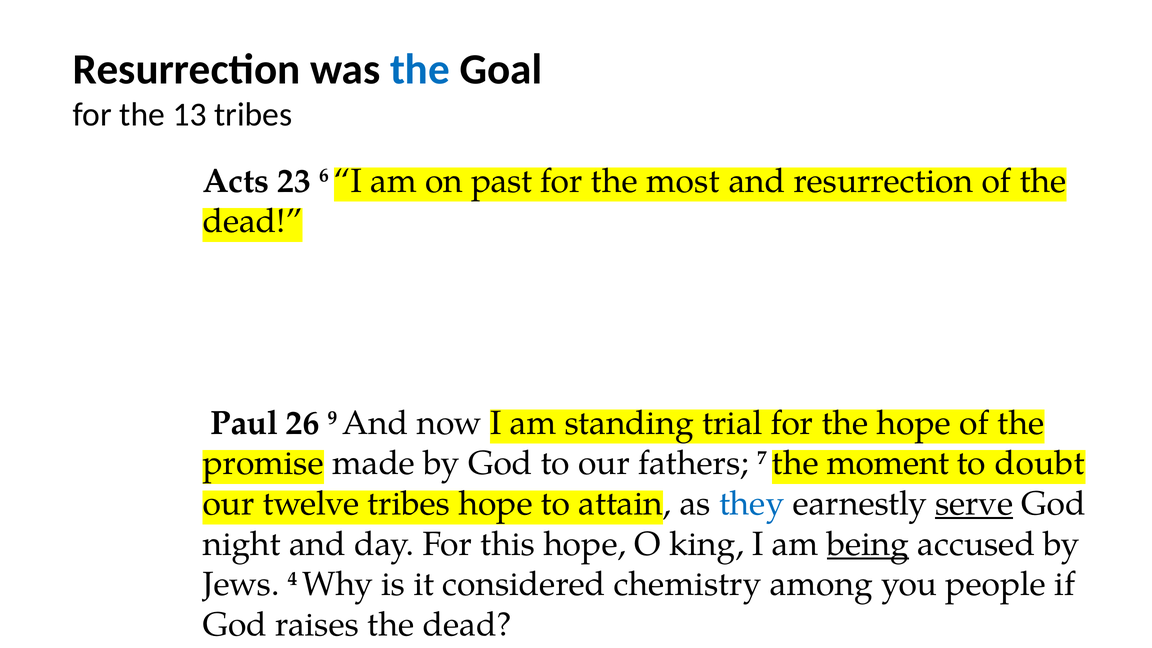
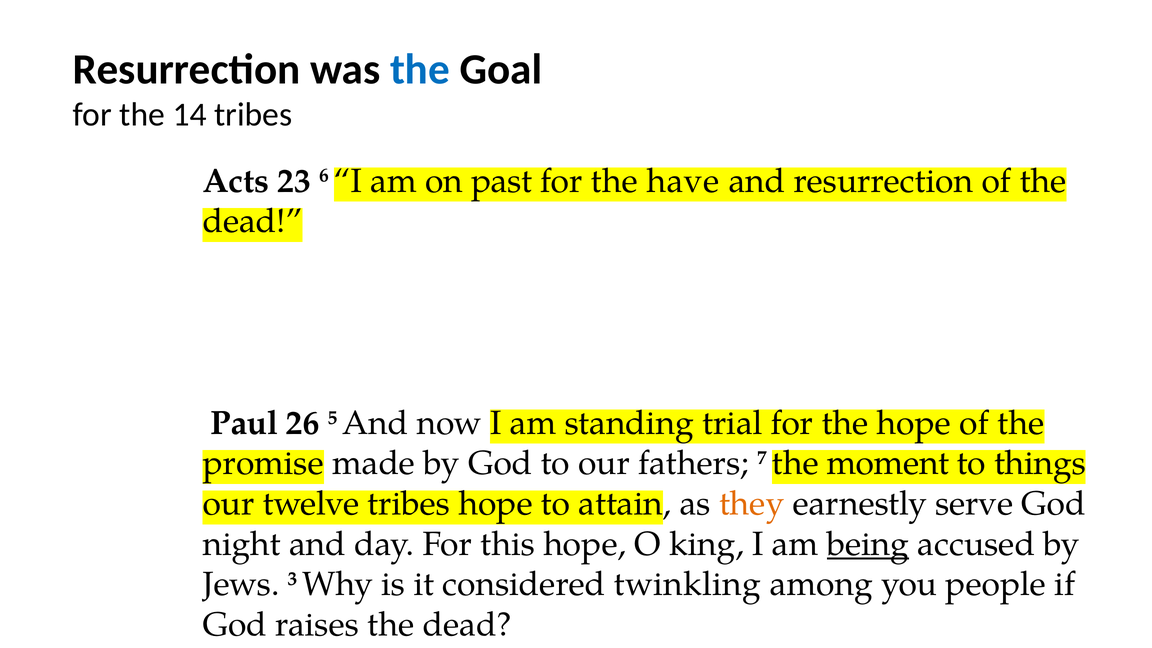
13: 13 -> 14 (190, 115)
most: most -> have (683, 181)
9: 9 -> 5 (333, 418)
doubt: doubt -> things (1040, 463)
they colour: blue -> orange (752, 504)
serve underline: present -> none (974, 504)
4: 4 -> 3 (293, 579)
chemistry: chemistry -> twinkling (687, 584)
